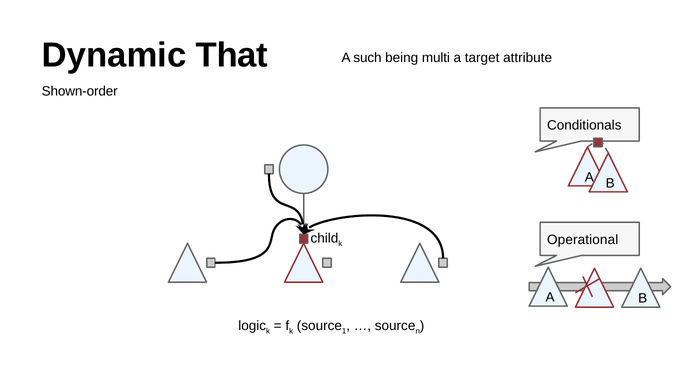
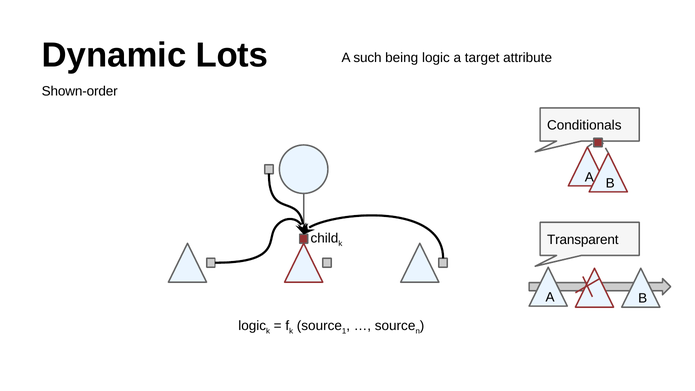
That: That -> Lots (232, 55)
being multi: multi -> logic (436, 58)
Operational: Operational -> Transparent (583, 240)
